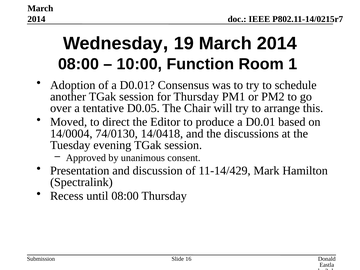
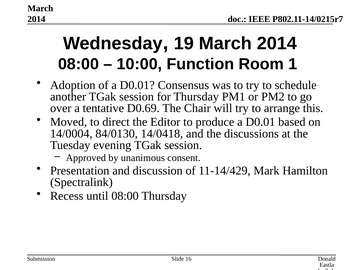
D0.05: D0.05 -> D0.69 (143, 108)
74/0130: 74/0130 -> 84/0130 (117, 134)
